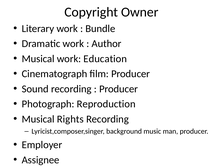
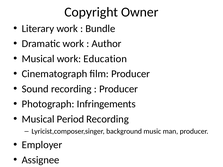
Reproduction: Reproduction -> Infringements (106, 104)
Rights: Rights -> Period (70, 119)
